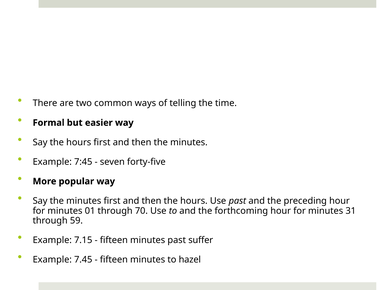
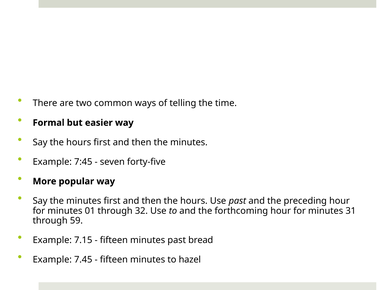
70: 70 -> 32 (141, 210)
suffer: suffer -> bread (201, 240)
